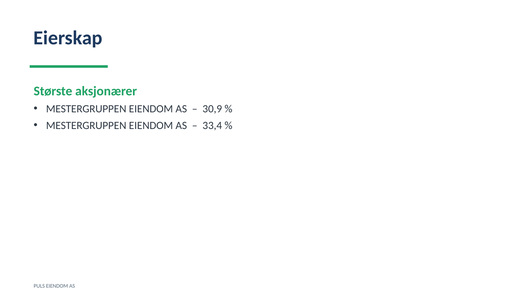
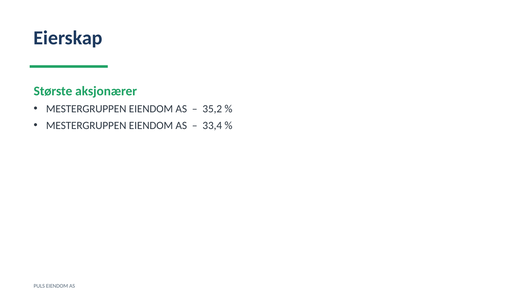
30,9: 30,9 -> 35,2 (212, 109)
